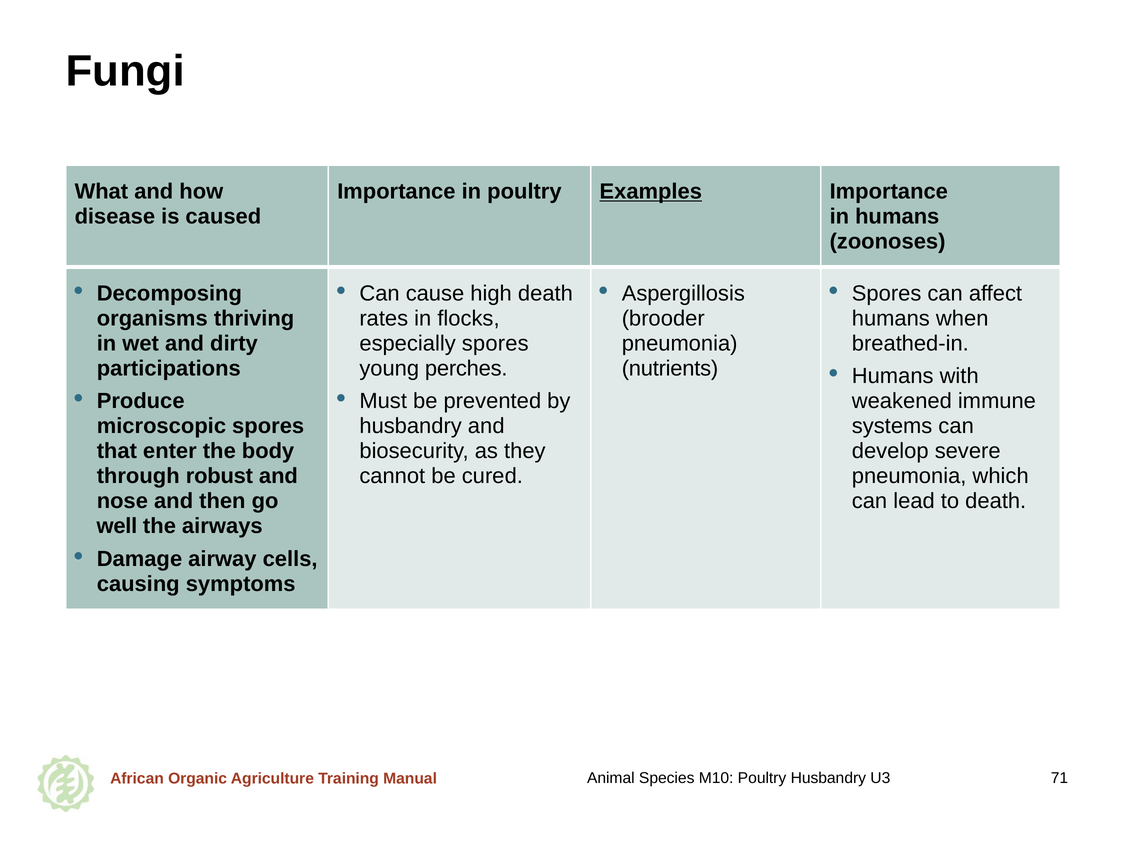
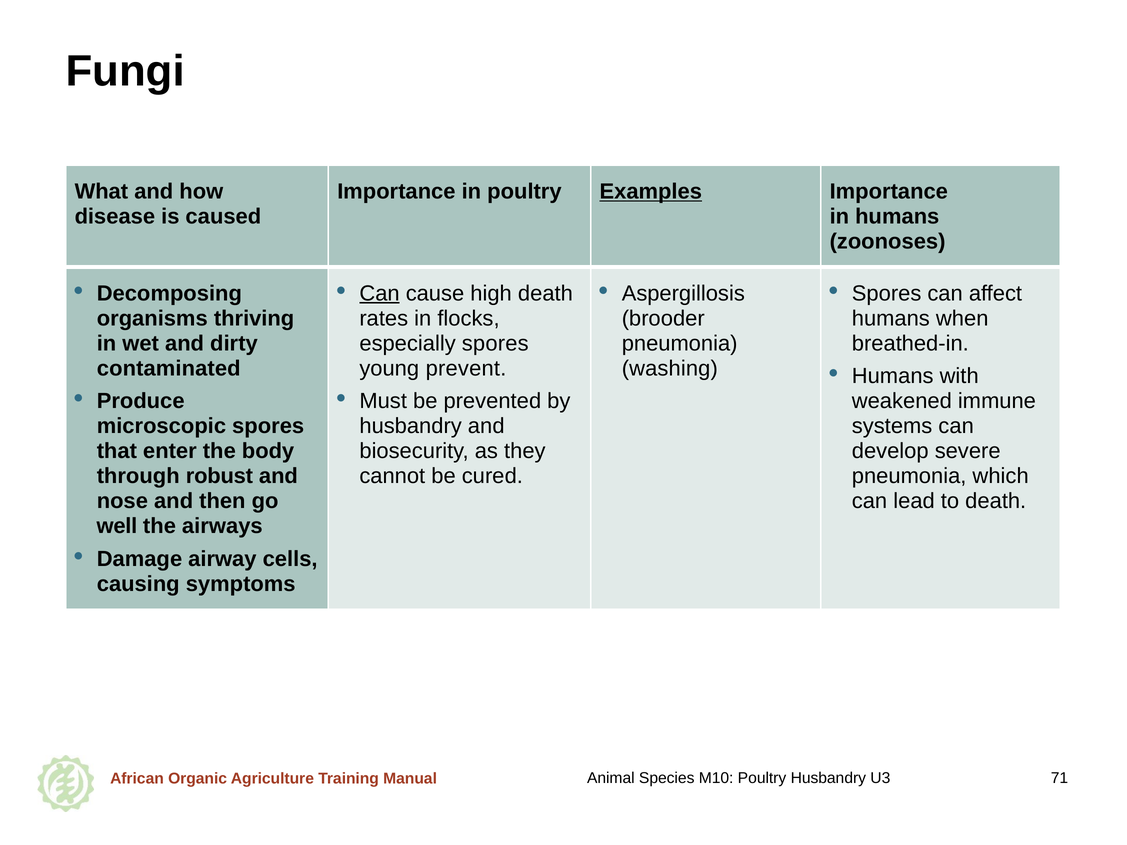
Can underline: none -> present (380, 293)
participations: participations -> contaminated (169, 368)
perches: perches -> prevent (466, 368)
nutrients: nutrients -> washing (670, 368)
